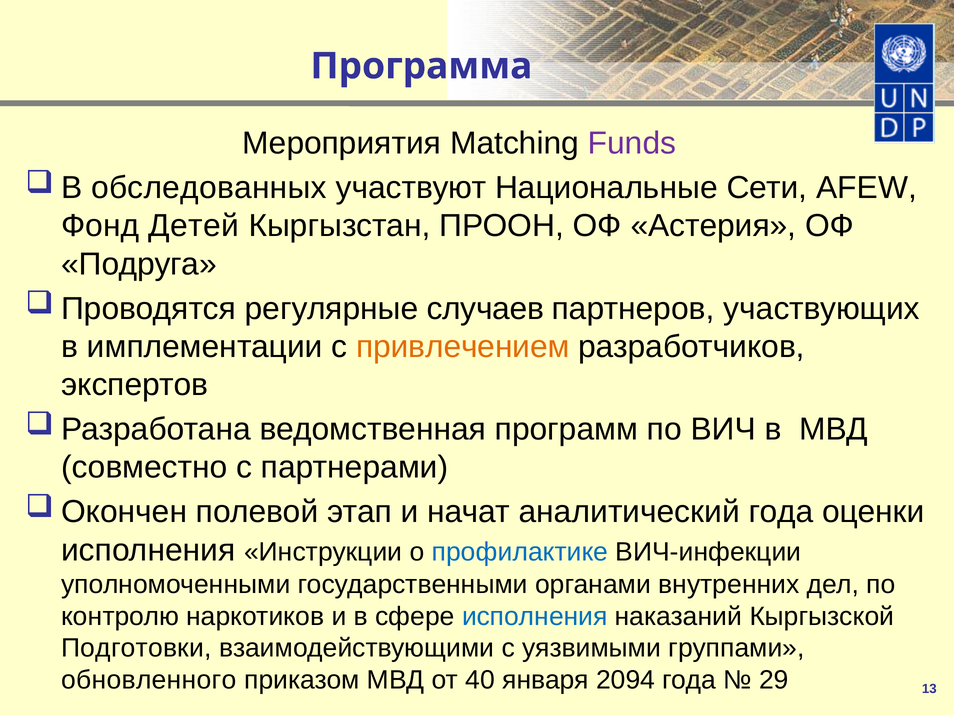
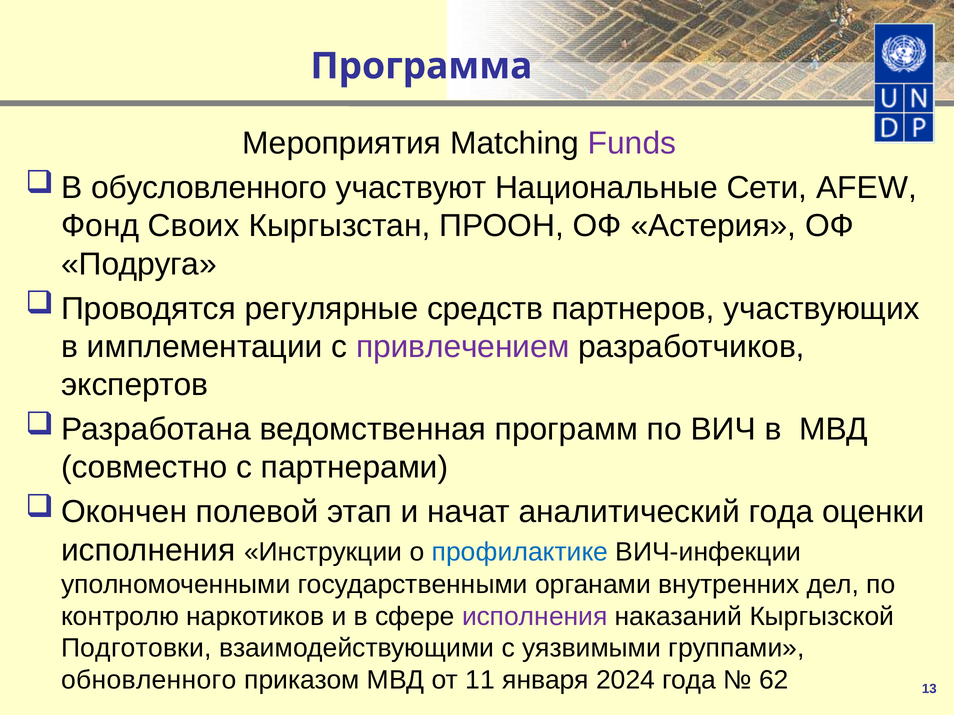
обследованных: обследованных -> обусловленного (209, 188)
Детей: Детей -> Своих (194, 226)
случаев: случаев -> средств (485, 309)
привлечением colour: orange -> purple (463, 347)
исполнения colour: blue -> purple (535, 617)
40: 40 -> 11 (480, 680)
2094: 2094 -> 2024 (626, 680)
29: 29 -> 62 (774, 680)
